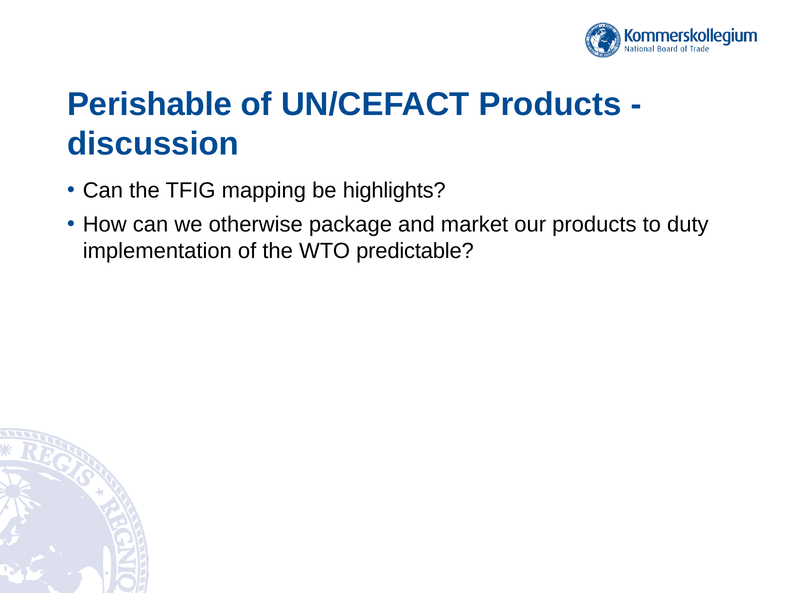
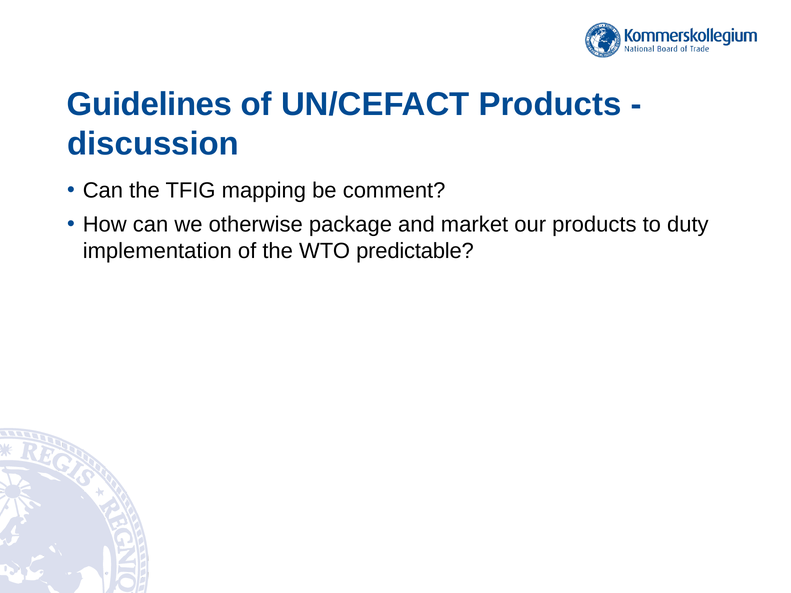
Perishable: Perishable -> Guidelines (150, 105)
highlights: highlights -> comment (394, 191)
